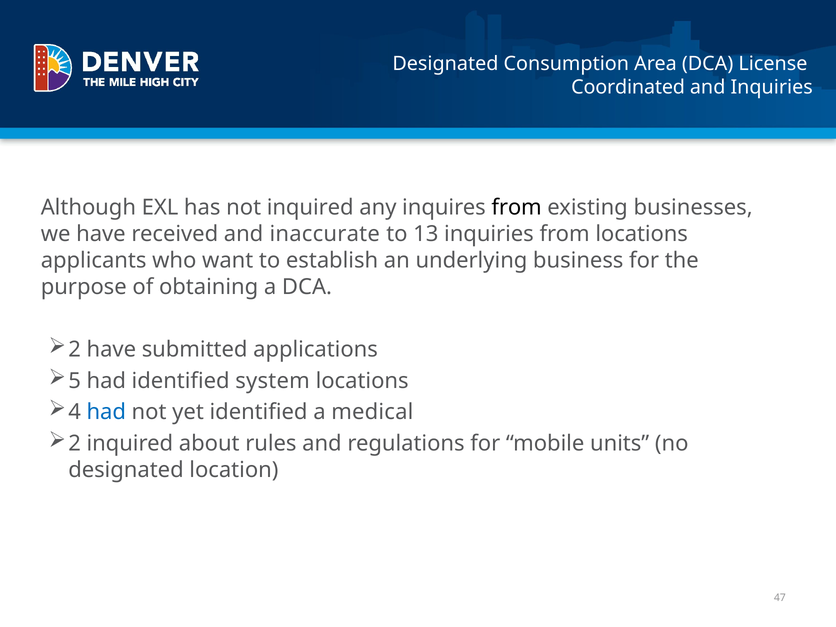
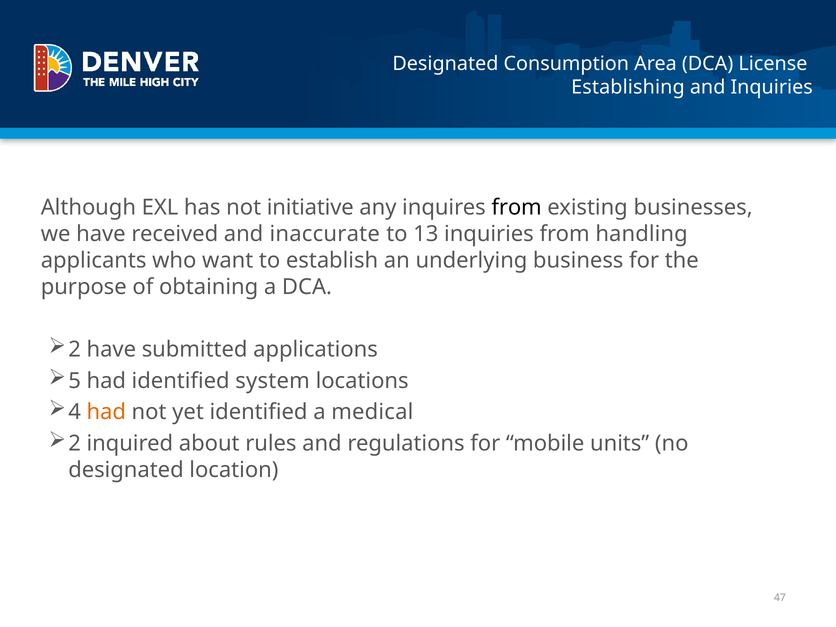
Coordinated: Coordinated -> Establishing (628, 87)
not inquired: inquired -> initiative (310, 207)
from locations: locations -> handling (642, 234)
had colour: blue -> orange (106, 412)
